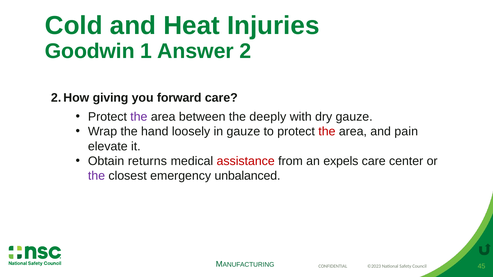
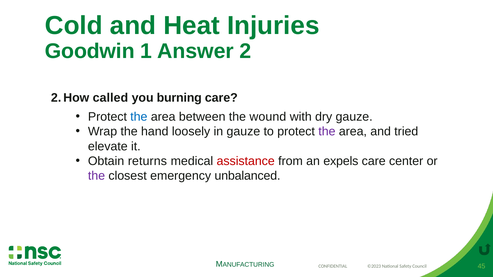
giving: giving -> called (110, 98)
forward: forward -> burning (179, 98)
the colour: purple -> blue (139, 117)
deeply: deeply -> wound (268, 117)
the colour: red -> purple (327, 132)
pain: pain -> tried (406, 132)
